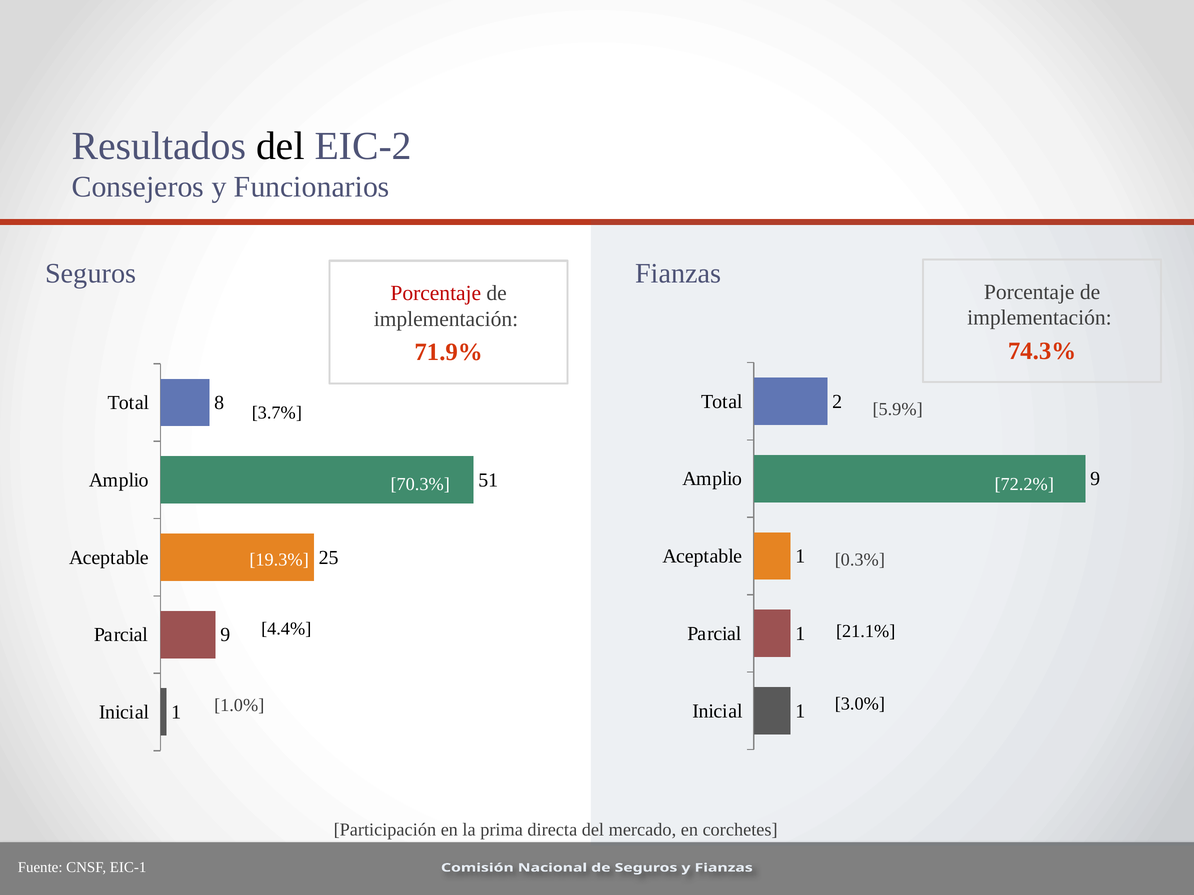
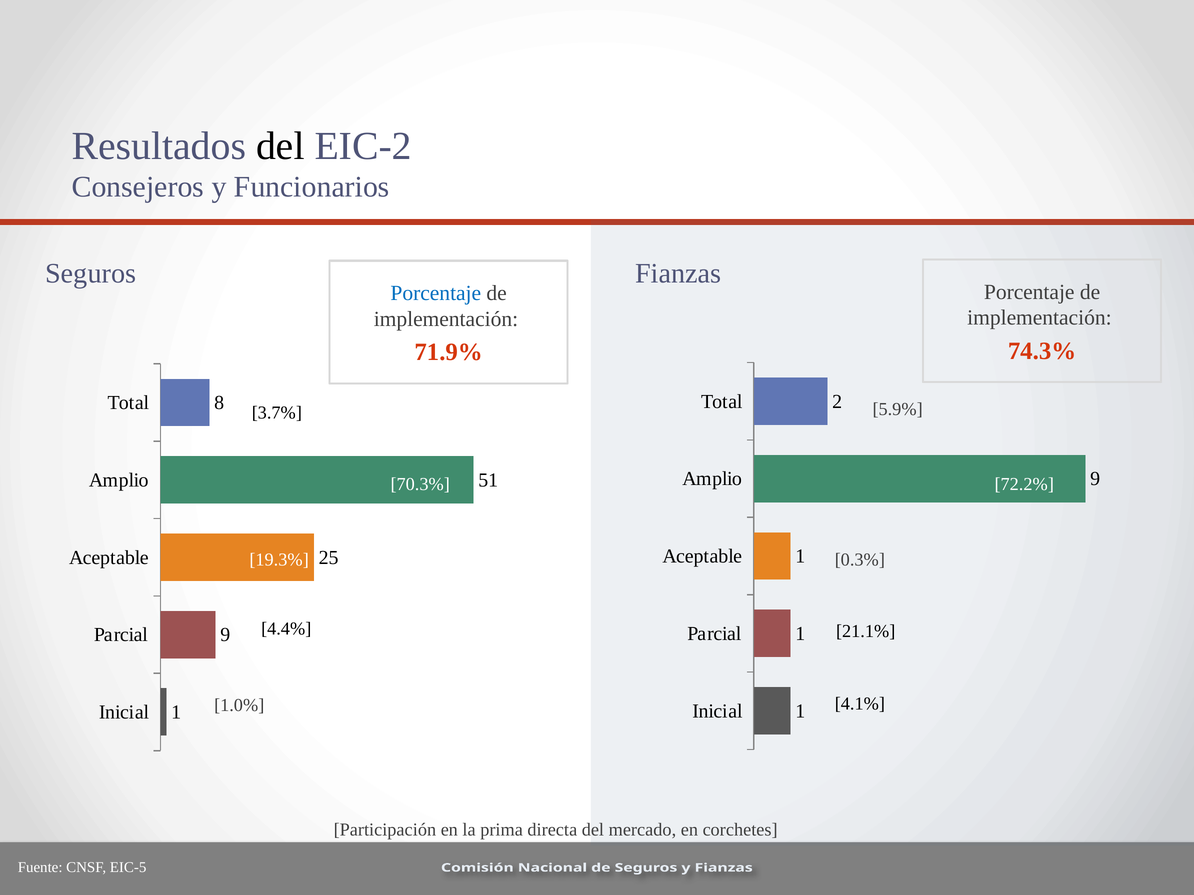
Porcentaje colour: red -> blue (436, 293)
3.0%: 3.0% -> 4.1% (860, 704)
EIC-1: EIC-1 -> EIC-5 (128, 868)
